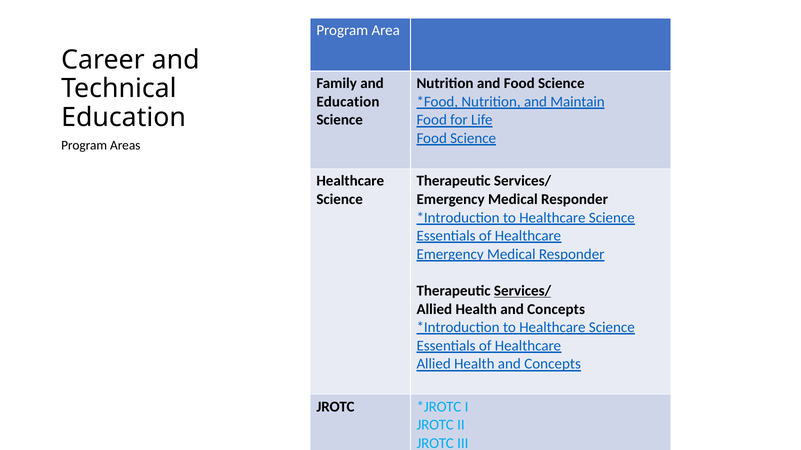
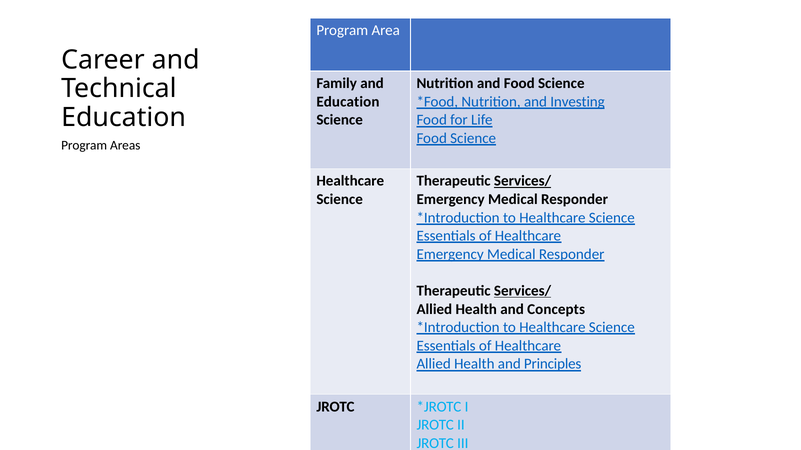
Maintain: Maintain -> Investing (577, 102)
Services/ underline: none -> present (523, 181)
Concepts: Concepts -> Principles (553, 364)
